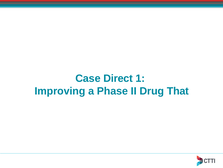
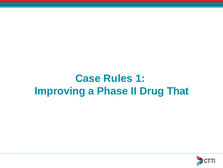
Direct: Direct -> Rules (118, 78)
